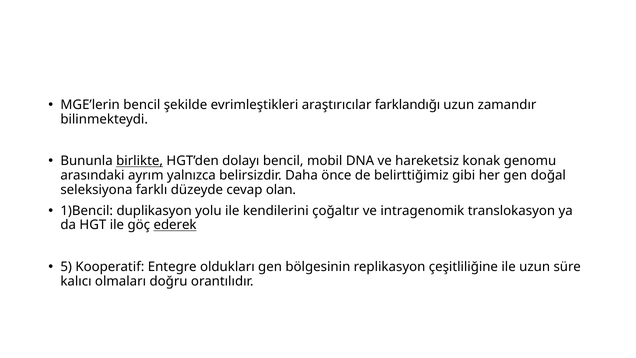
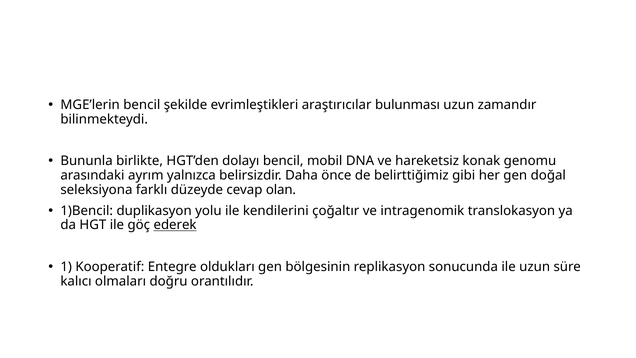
farklandığı: farklandığı -> bulunması (407, 105)
birlikte underline: present -> none (140, 161)
5: 5 -> 1 (66, 267)
çeşitliliğine: çeşitliliğine -> sonucunda (463, 267)
